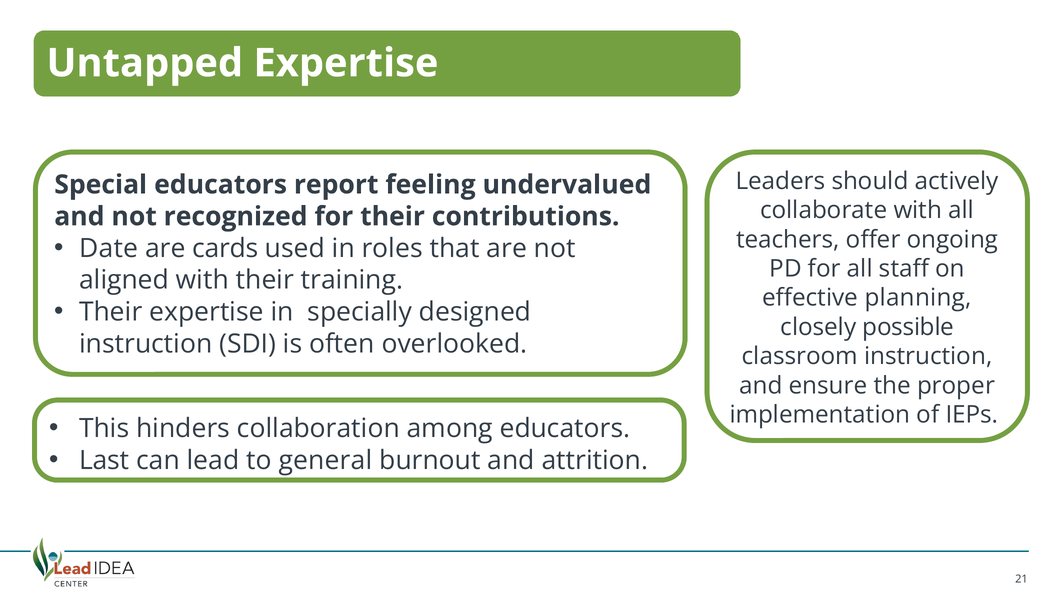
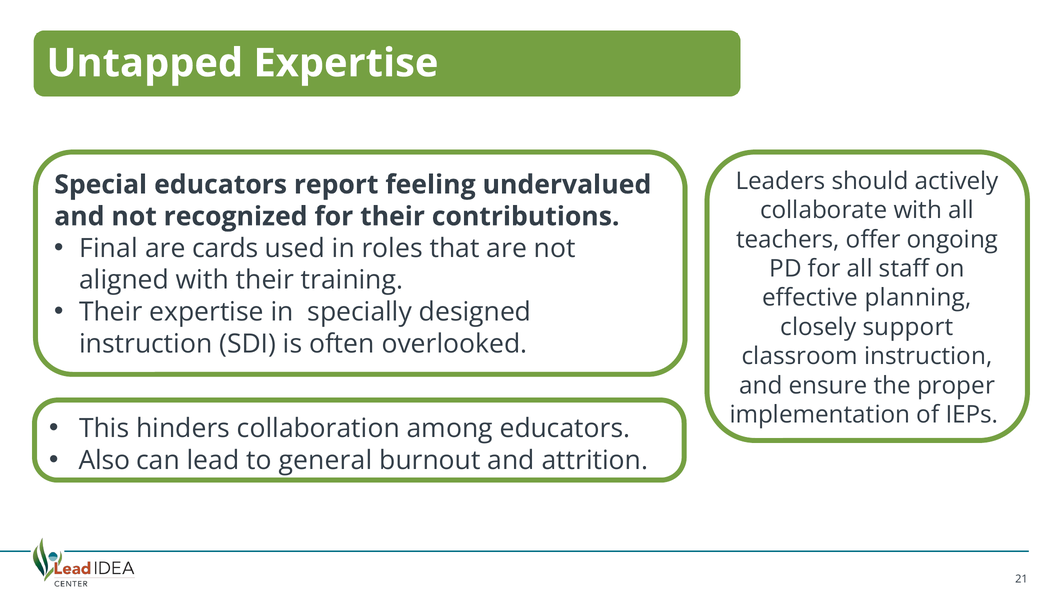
Date: Date -> Final (109, 248)
possible: possible -> support (908, 327)
Last: Last -> Also (104, 461)
